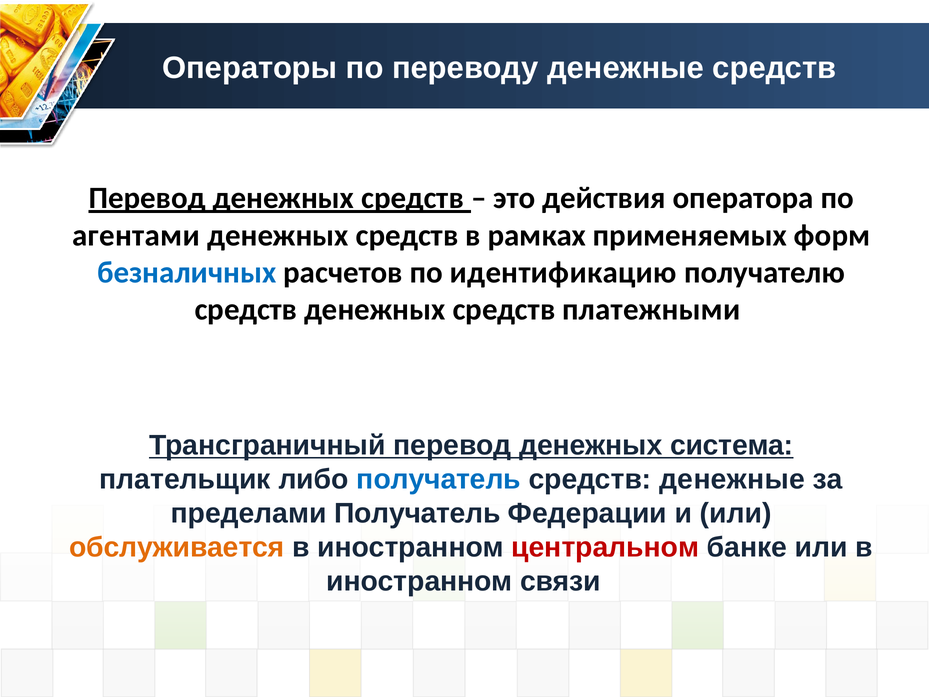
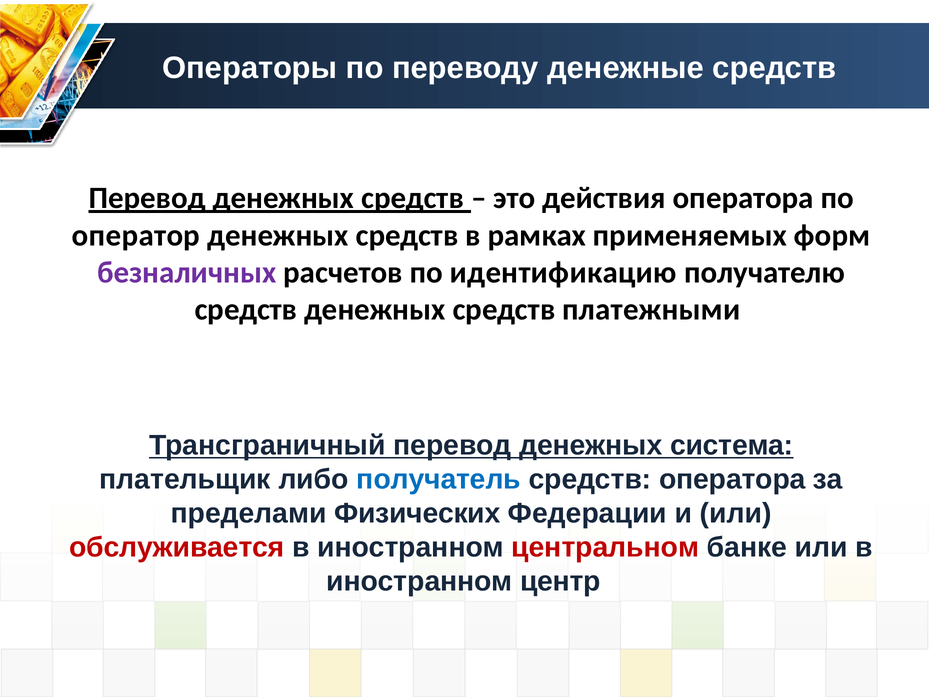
агентами: агентами -> оператор (136, 235)
безналичных colour: blue -> purple (187, 273)
средств денежные: денежные -> оператора (732, 479)
пределами Получатель: Получатель -> Физических (417, 513)
обслуживается colour: orange -> red (177, 547)
связи: связи -> центр (560, 581)
